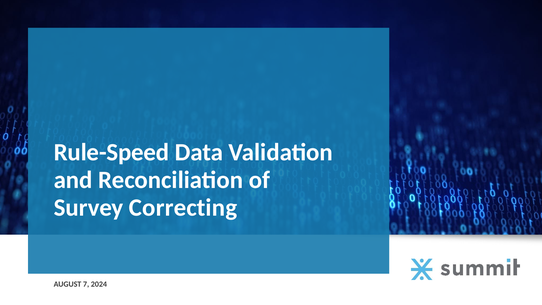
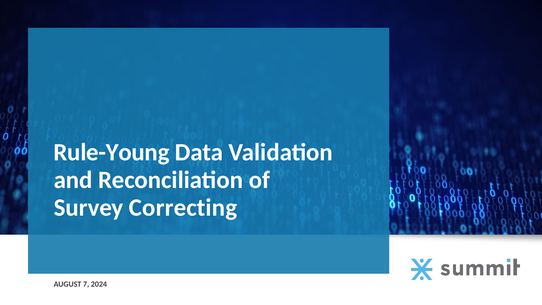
Rule-Speed: Rule-Speed -> Rule-Young (112, 152)
